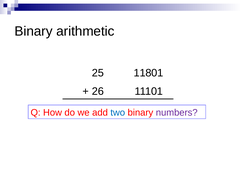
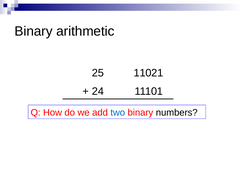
11801: 11801 -> 11021 (148, 73)
26: 26 -> 24 (98, 91)
numbers colour: purple -> black (177, 112)
